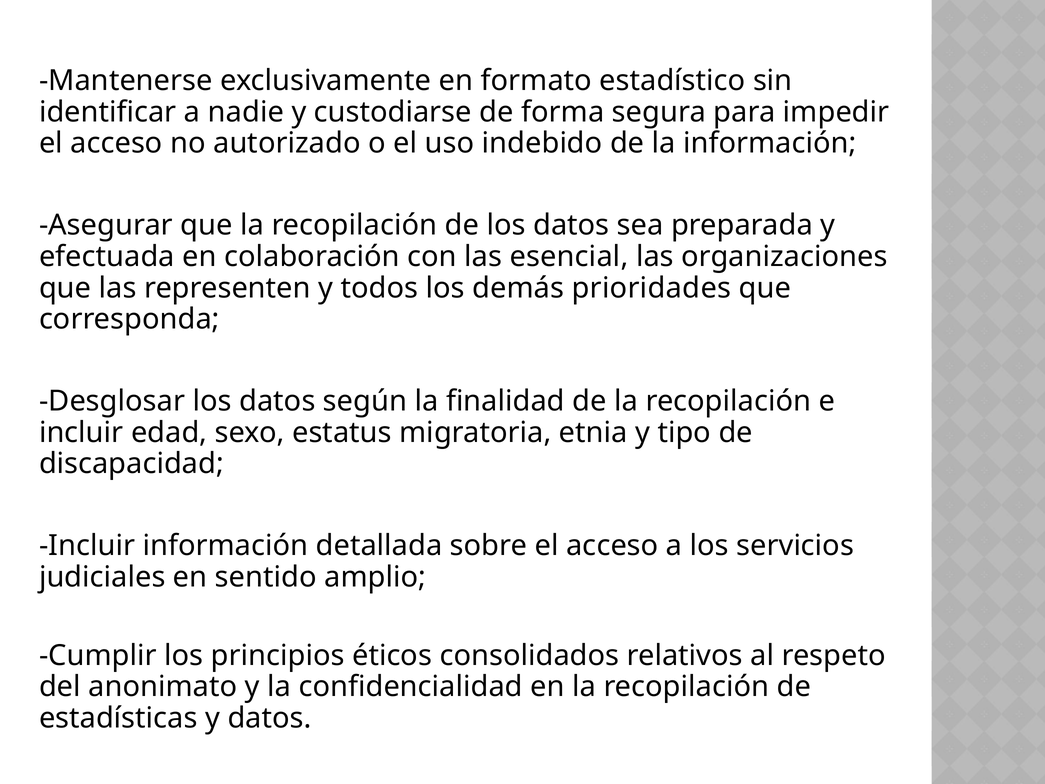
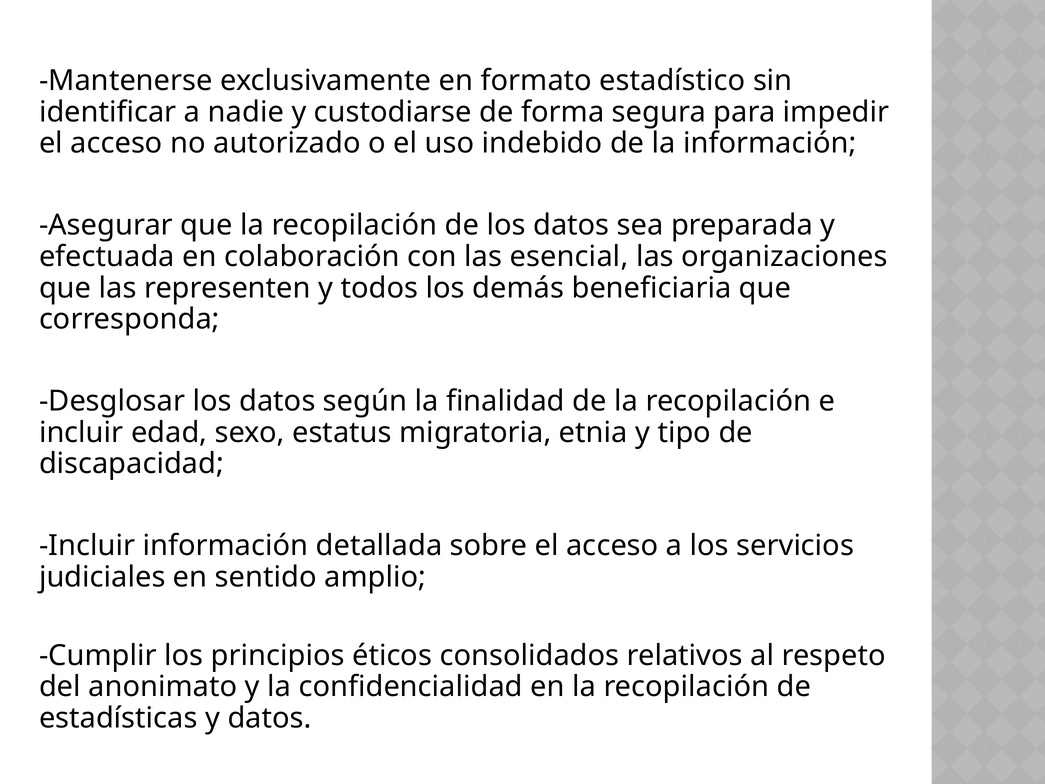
prioridades: prioridades -> beneficiaria (652, 288)
